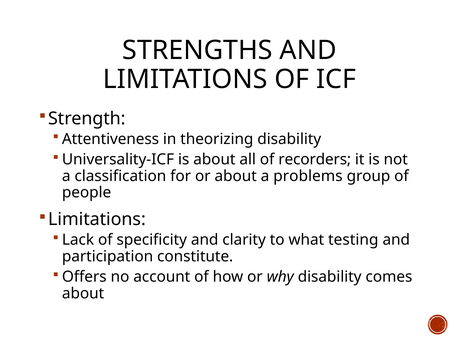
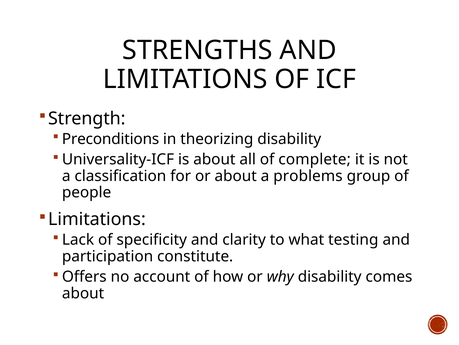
Attentiveness: Attentiveness -> Preconditions (111, 139)
recorders: recorders -> complete (315, 159)
